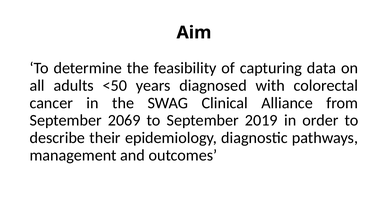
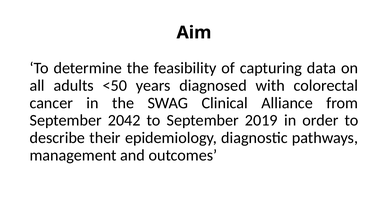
2069: 2069 -> 2042 (124, 121)
